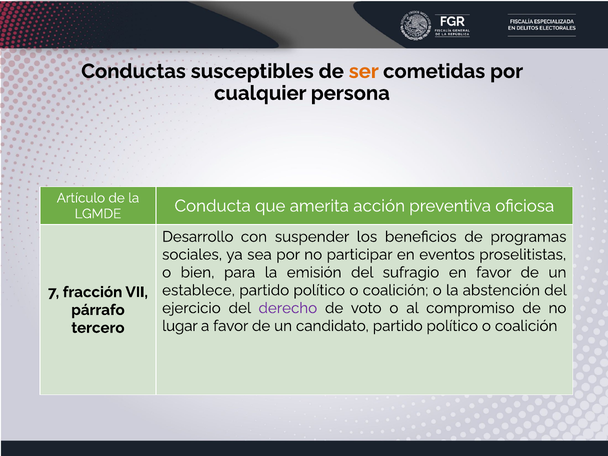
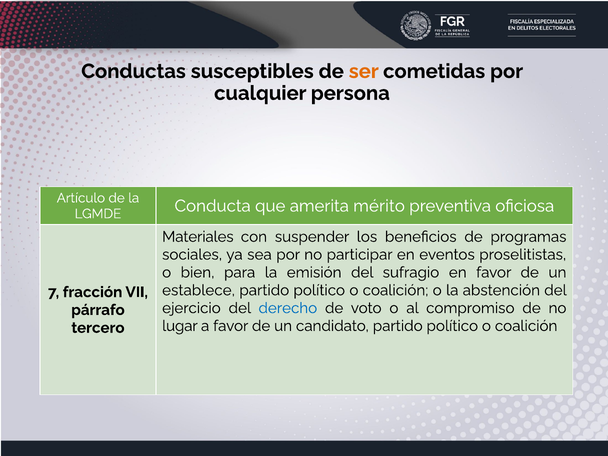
acción: acción -> mérito (379, 206)
Desarrollo: Desarrollo -> Materiales (198, 237)
derecho colour: purple -> blue (288, 308)
